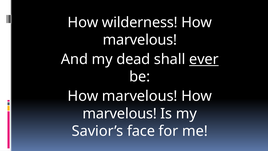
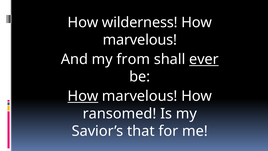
dead: dead -> from (133, 59)
How underline: none -> present (83, 96)
marvelous: marvelous -> ransomed (120, 113)
face: face -> that (141, 131)
